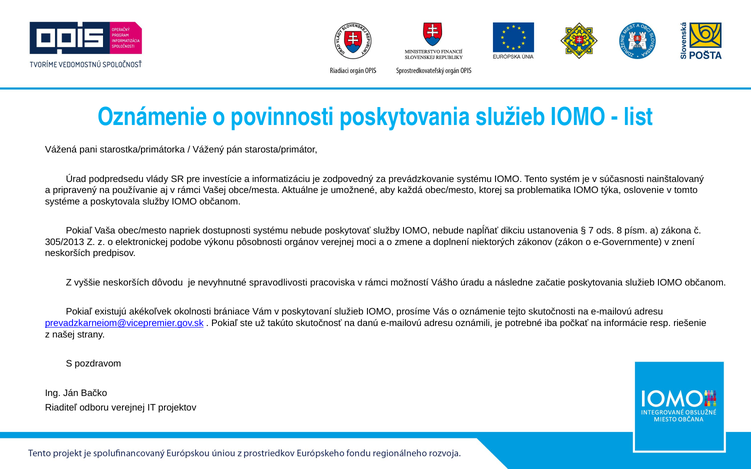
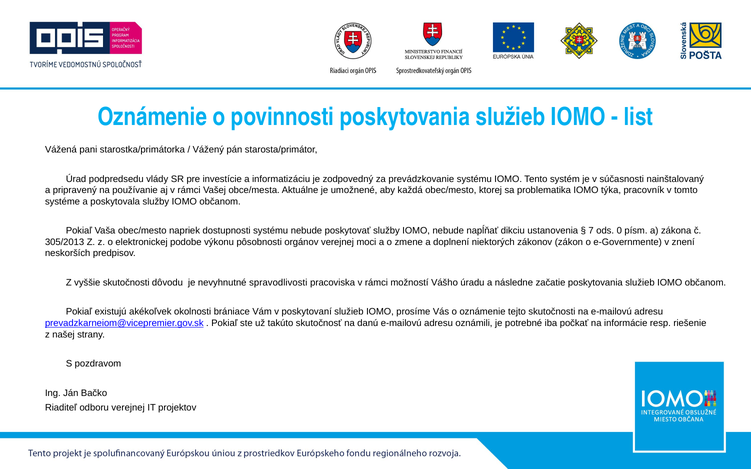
oslovenie: oslovenie -> pracovník (644, 190)
8: 8 -> 0 (619, 231)
vyššie neskorších: neskorších -> skutočnosti (126, 283)
